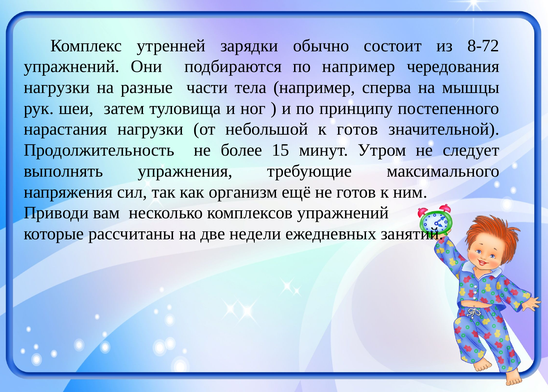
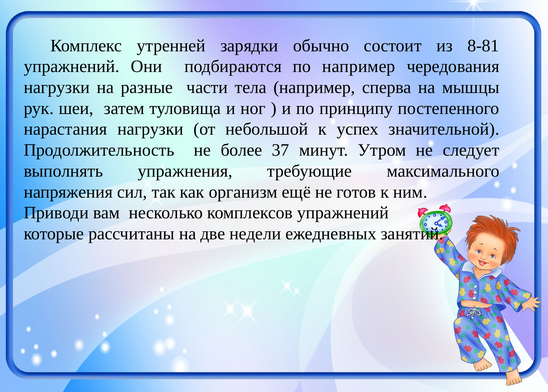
8-72: 8-72 -> 8-81 (483, 46)
к готов: готов -> успех (358, 129)
15: 15 -> 37 (281, 150)
